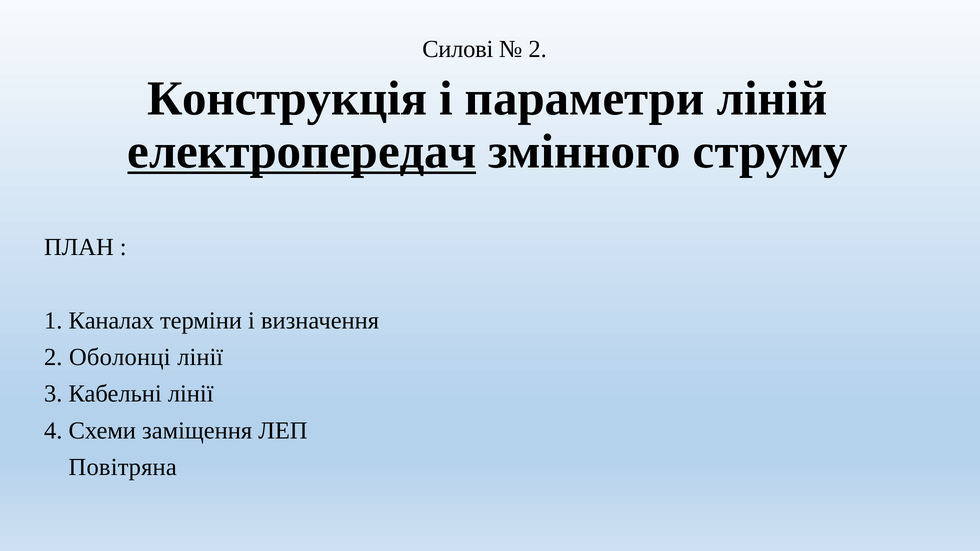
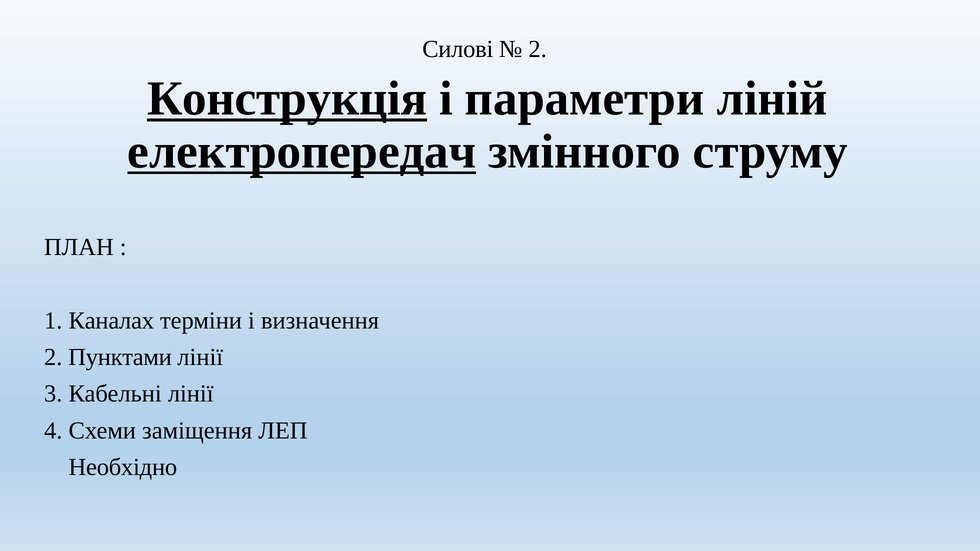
Конструкція underline: none -> present (287, 99)
Оболонці: Оболонці -> Пунктами (120, 357)
Повітряна: Повітряна -> Необхідно (123, 467)
